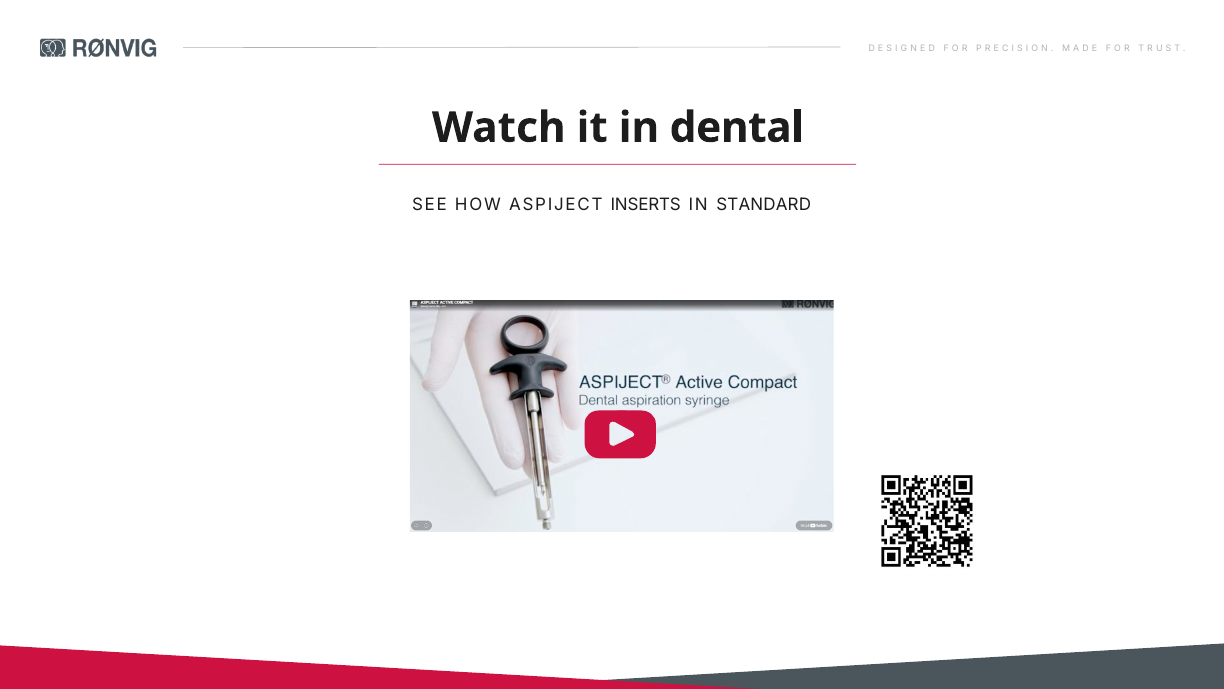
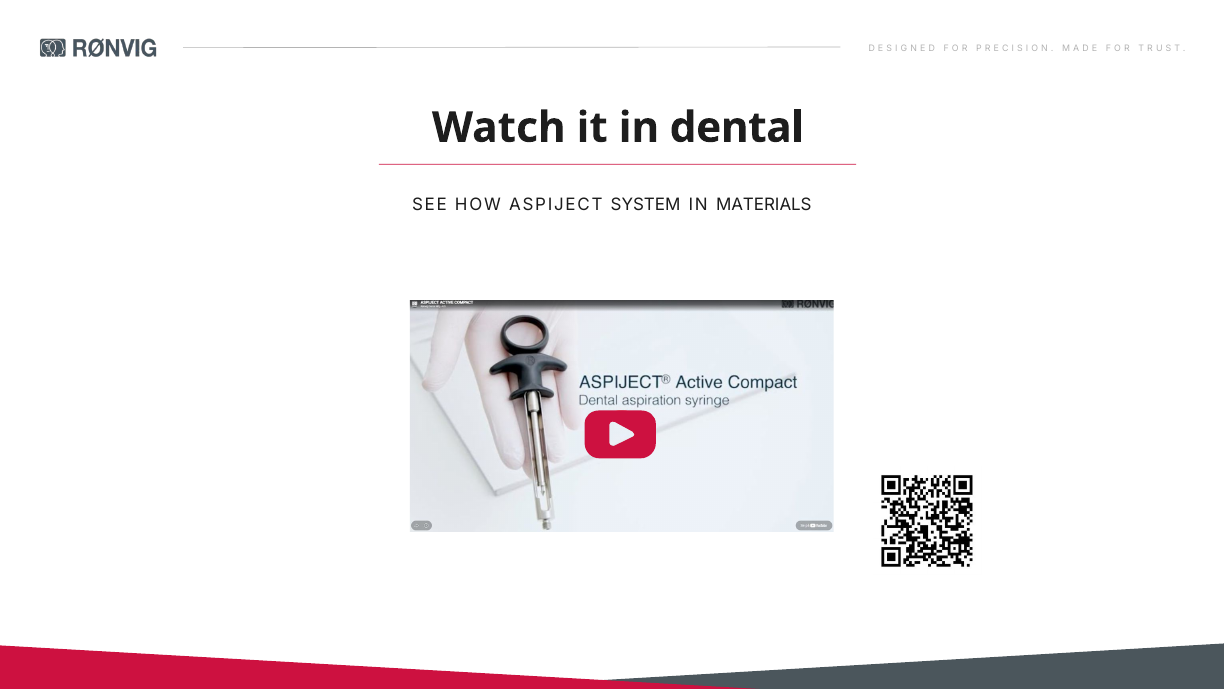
INSERTS: INSERTS -> SYSTEM (646, 204)
STANDARD: STANDARD -> MATERIALS (764, 204)
